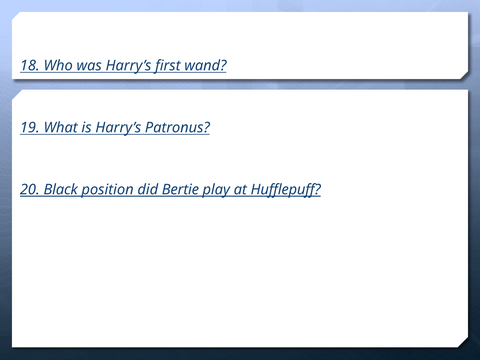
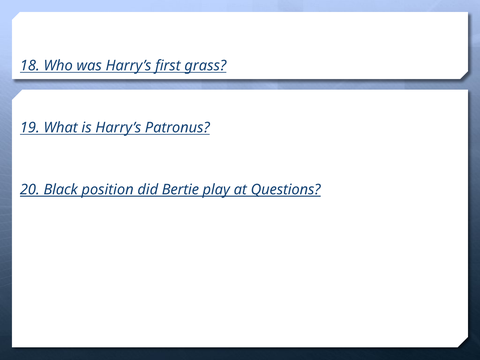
wand: wand -> grass (205, 66)
Hufflepuff: Hufflepuff -> Questions (286, 190)
